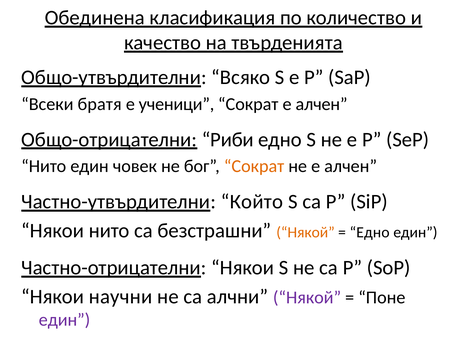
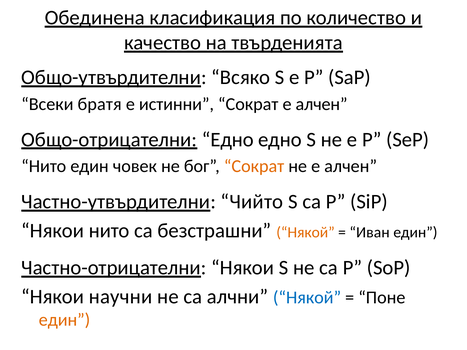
ученици: ученици -> истинни (176, 104)
Риби: Риби -> Едно (228, 140)
Който: Който -> Чийто (252, 202)
Едно: Едно -> Иван (370, 233)
Някой colour: purple -> blue (307, 298)
един colour: purple -> orange (64, 320)
